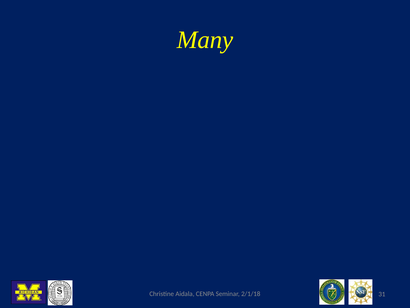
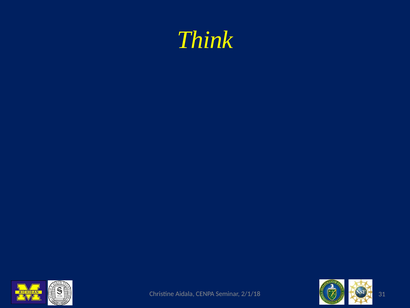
Many: Many -> Think (205, 40)
